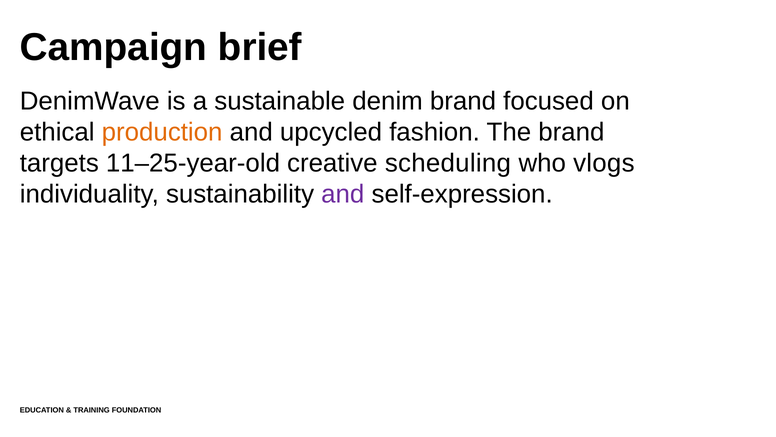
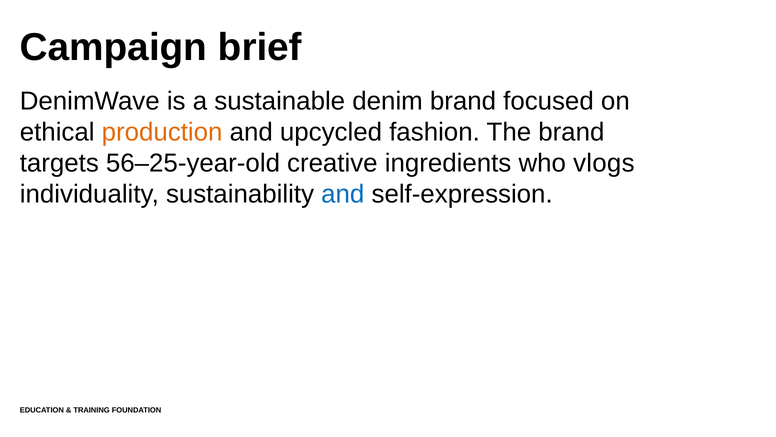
11–25-year-old: 11–25-year-old -> 56–25-year-old (193, 163)
scheduling: scheduling -> ingredients (448, 163)
and colour: purple -> blue (343, 194)
